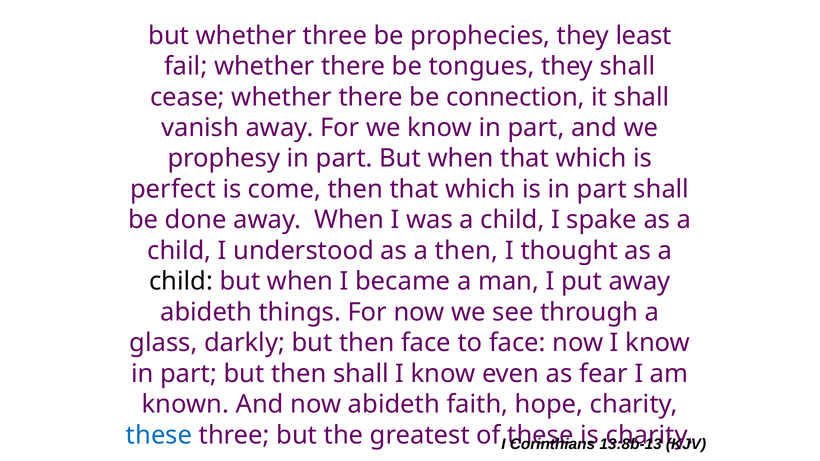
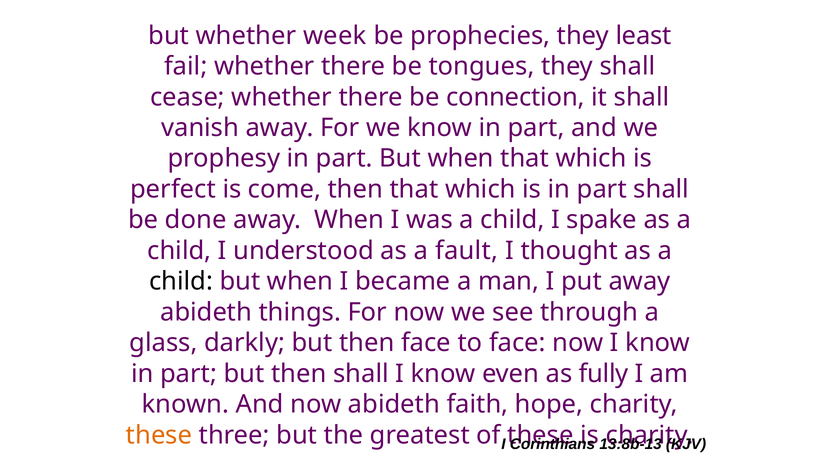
whether three: three -> week (335, 36)
a then: then -> fault (467, 251)
fear: fear -> fully (604, 374)
these colour: blue -> orange (159, 435)
